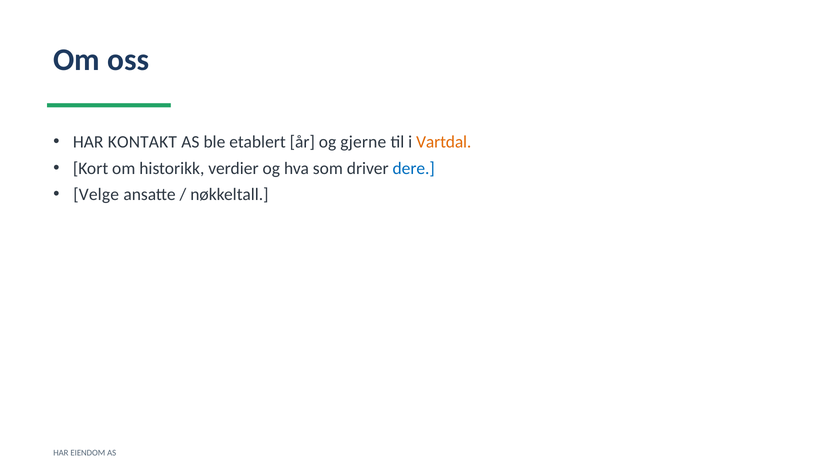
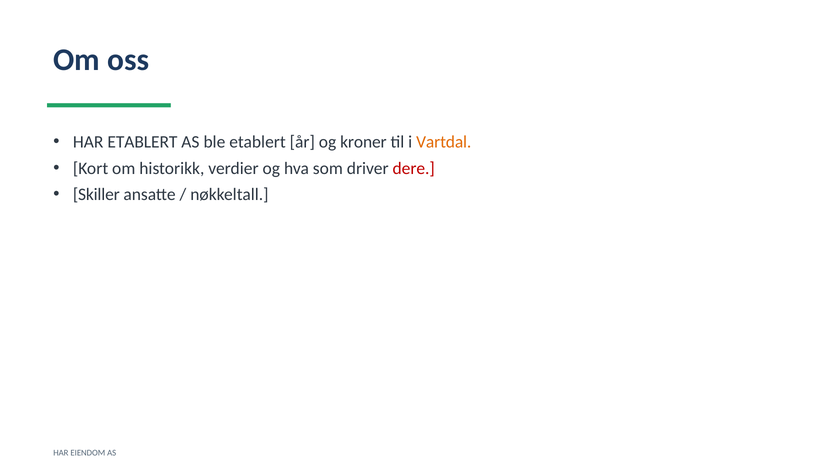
HAR KONTAKT: KONTAKT -> ETABLERT (142, 142)
gjerne: gjerne -> kroner (363, 142)
dere colour: blue -> red (414, 168)
Velge: Velge -> Skiller (96, 194)
